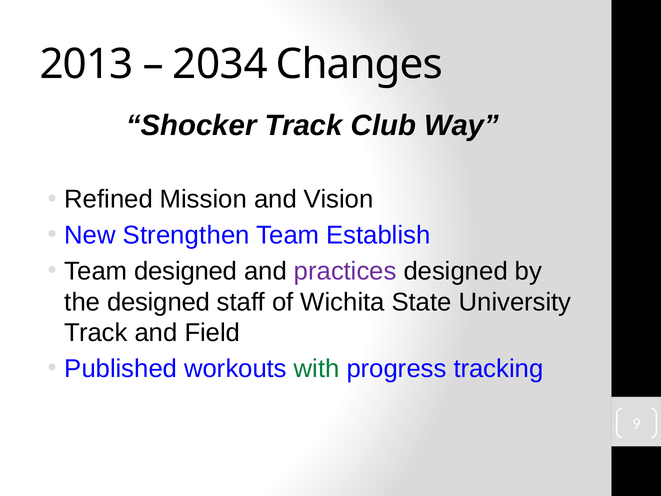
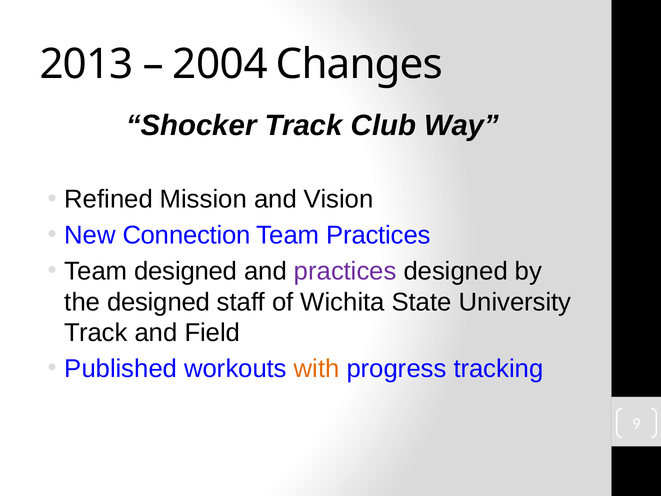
2034: 2034 -> 2004 (220, 64)
Strengthen: Strengthen -> Connection (186, 235)
Team Establish: Establish -> Practices (378, 235)
with colour: green -> orange (317, 369)
